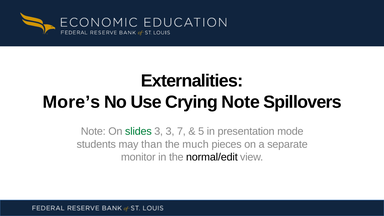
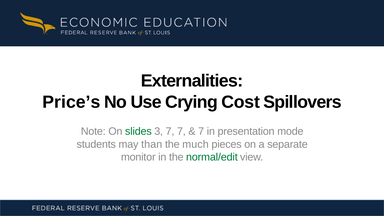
More’s: More’s -> Price’s (71, 102)
Crying Note: Note -> Cost (241, 102)
3 3: 3 -> 7 (170, 131)
5: 5 -> 7 (201, 131)
normal/edit colour: black -> green (212, 157)
